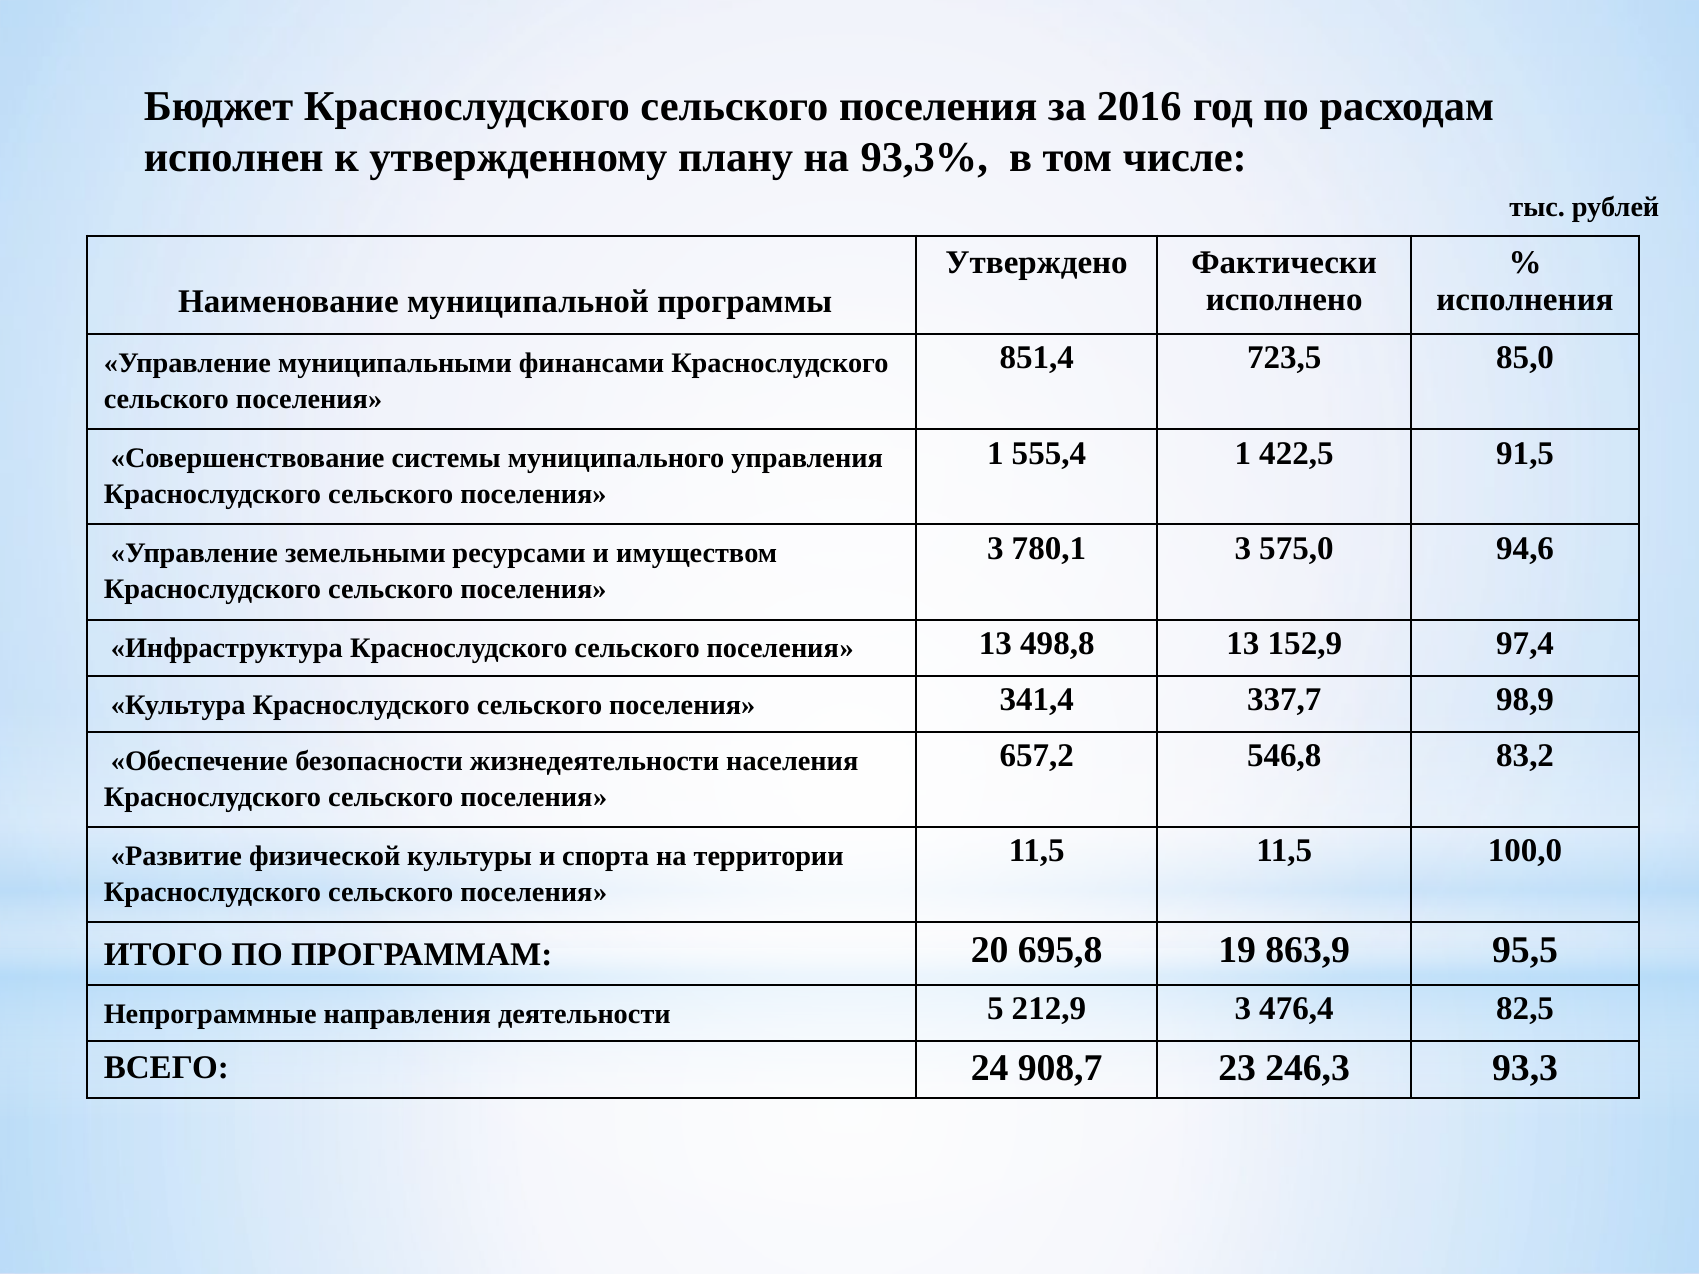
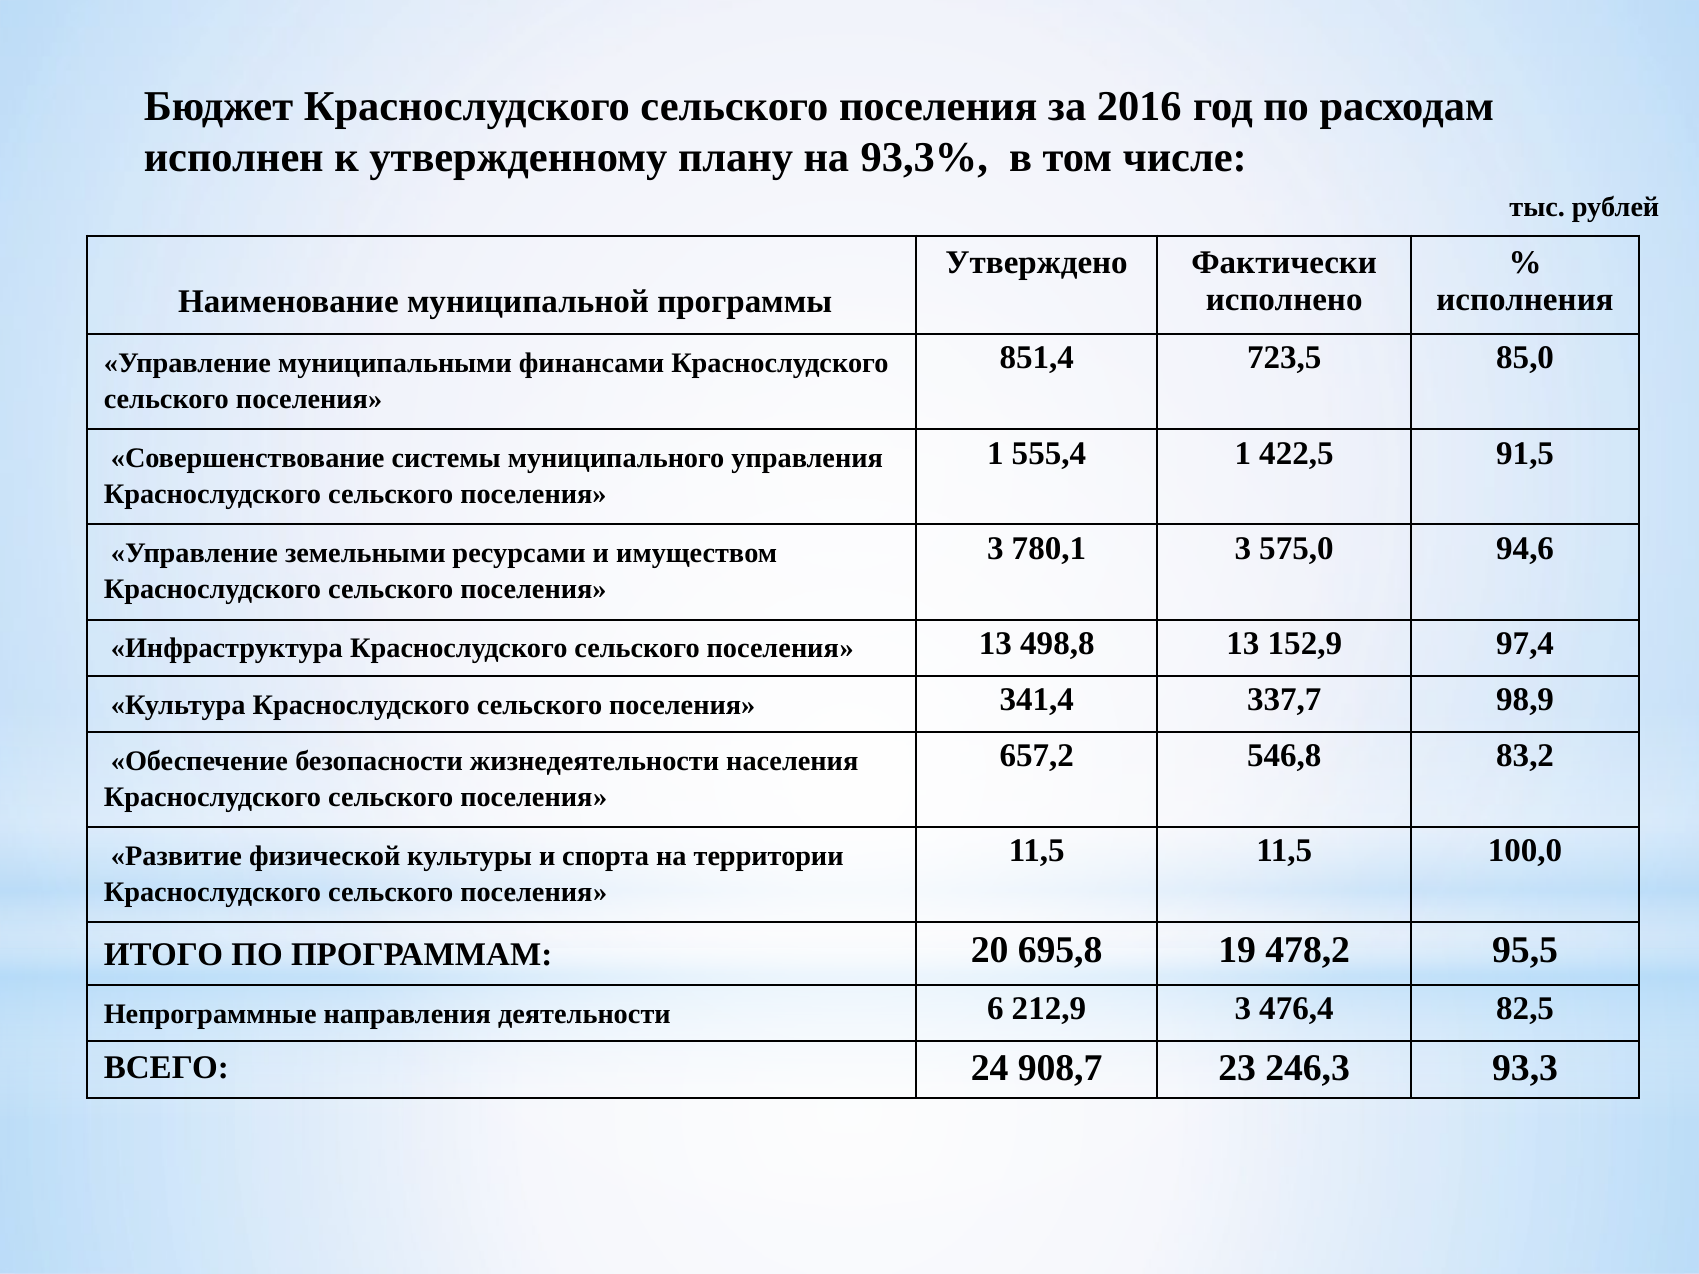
863,9: 863,9 -> 478,2 (1308, 950)
5: 5 -> 6 (995, 1009)
